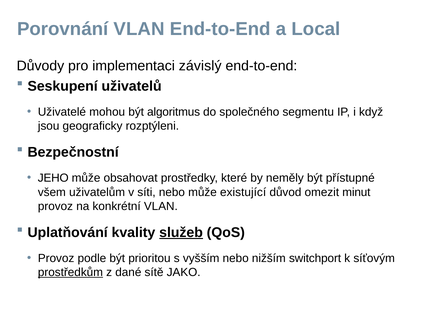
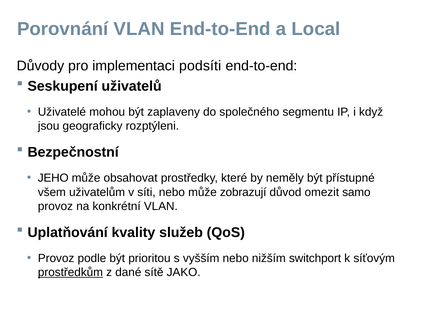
závislý: závislý -> podsíti (200, 66)
algoritmus: algoritmus -> zaplaveny (174, 112)
existující: existující -> zobrazují (243, 192)
minut: minut -> samo (356, 192)
služeb underline: present -> none (181, 232)
